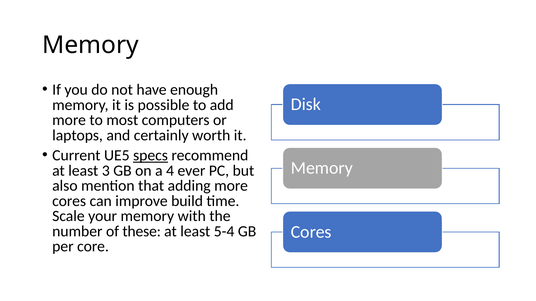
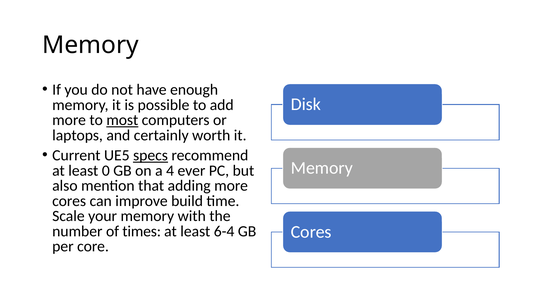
most underline: none -> present (122, 120)
3: 3 -> 0 (106, 171)
these: these -> times (142, 232)
5-4: 5-4 -> 6-4 (224, 232)
